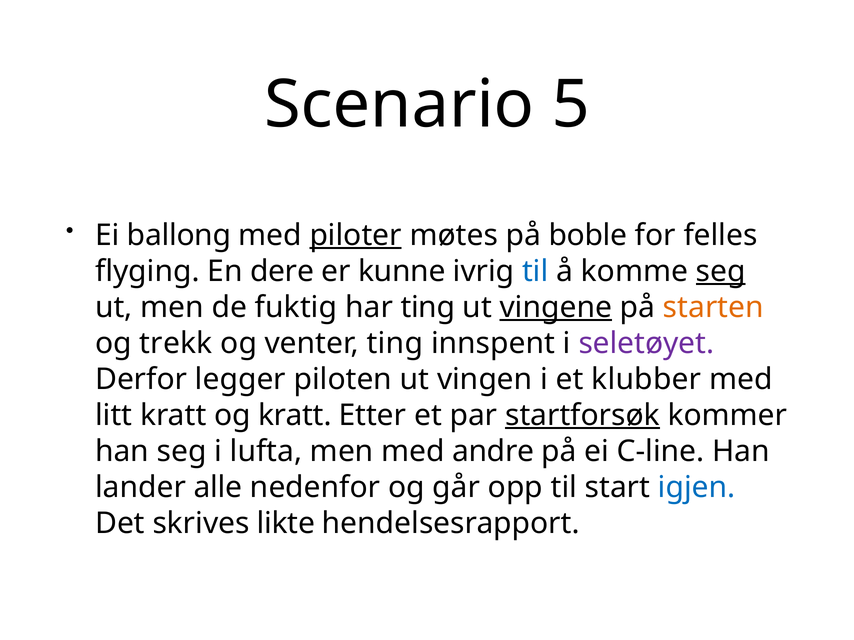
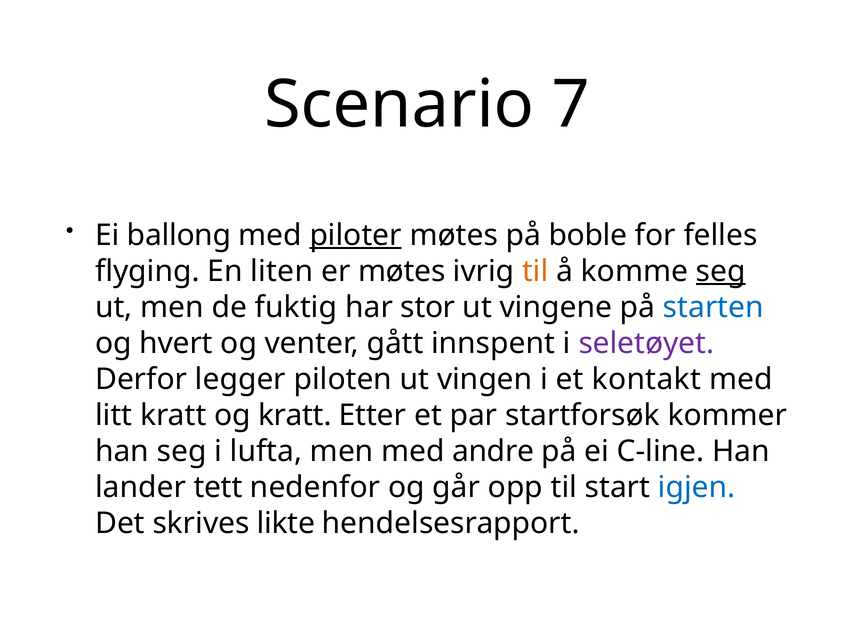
5: 5 -> 7 (571, 105)
dere: dere -> liten (282, 271)
er kunne: kunne -> møtes (402, 271)
til colour: blue -> orange (535, 271)
har ting: ting -> stor (428, 307)
vingene underline: present -> none (556, 307)
starten colour: orange -> blue (713, 307)
trekk: trekk -> hvert (176, 343)
venter ting: ting -> gått (395, 343)
klubber: klubber -> kontakt (646, 379)
startforsøk underline: present -> none (582, 416)
alle: alle -> tett (218, 488)
